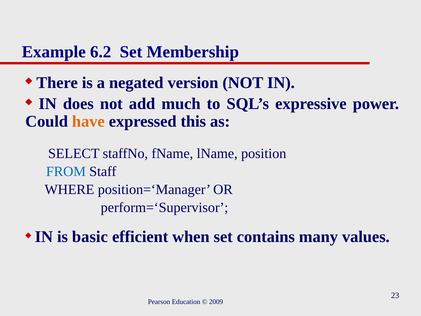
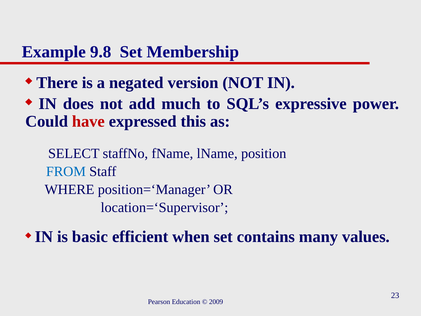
6.2: 6.2 -> 9.8 (101, 52)
have colour: orange -> red (88, 121)
perform=‘Supervisor: perform=‘Supervisor -> location=‘Supervisor (165, 207)
